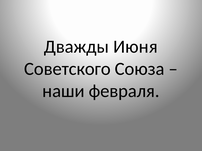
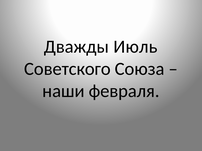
Июня: Июня -> Июль (135, 47)
